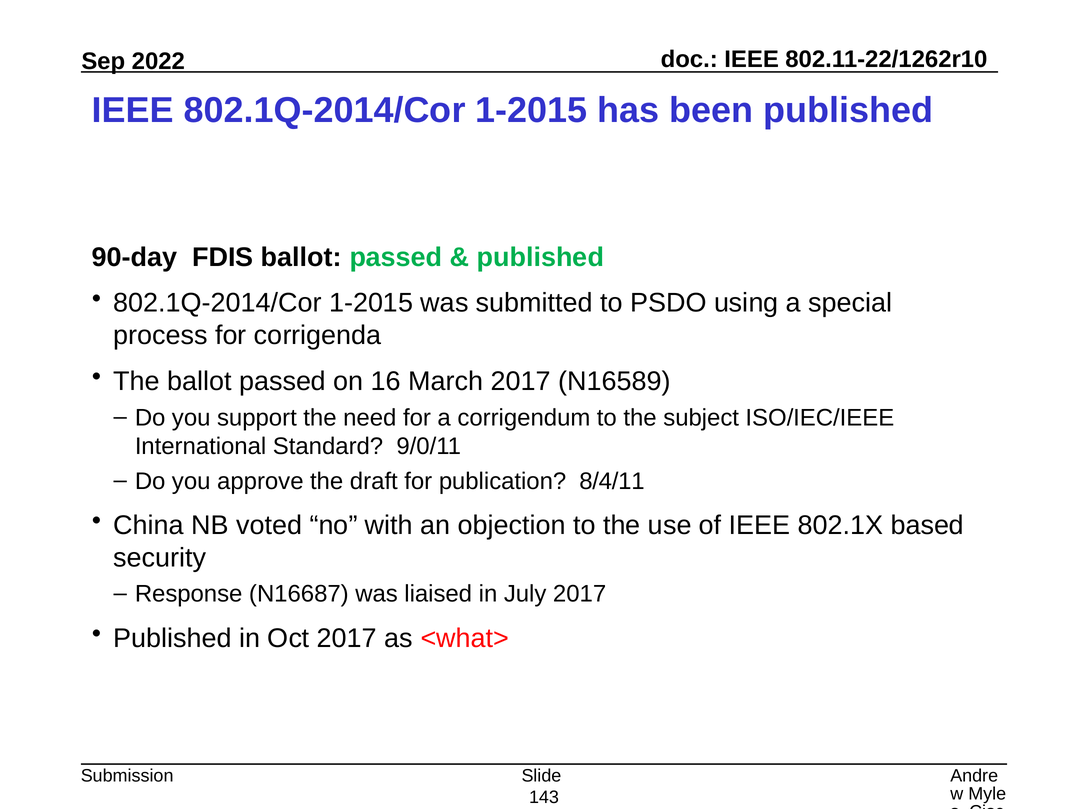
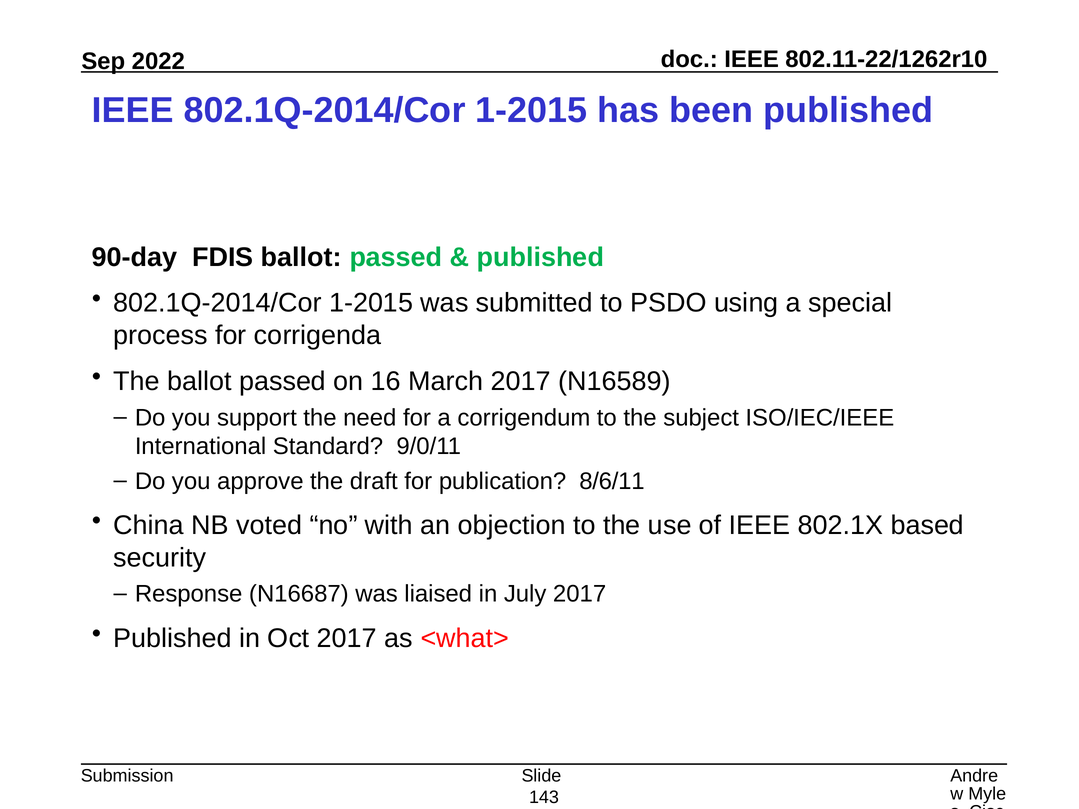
8/4/11: 8/4/11 -> 8/6/11 (612, 481)
